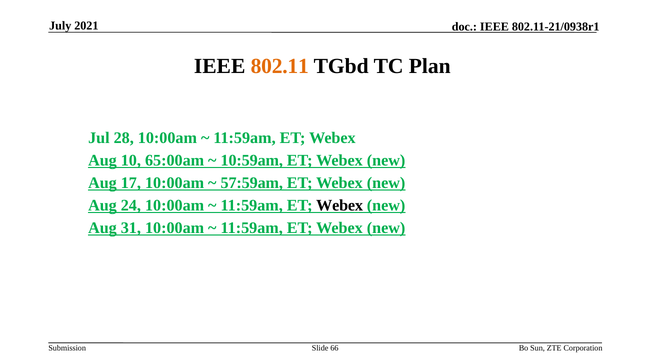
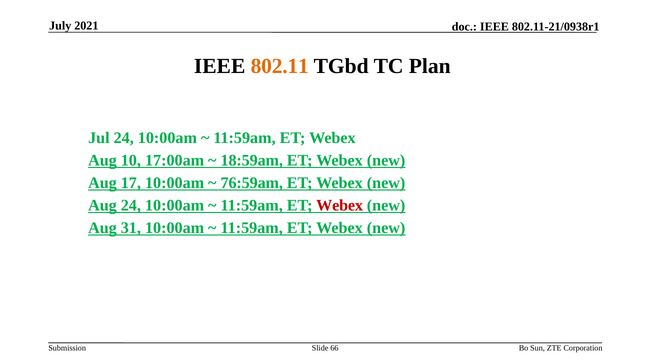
Jul 28: 28 -> 24 (124, 138)
65:00am: 65:00am -> 17:00am (175, 160)
10:59am: 10:59am -> 18:59am (252, 160)
57:59am: 57:59am -> 76:59am (252, 183)
Webex colour: black -> red (340, 205)
